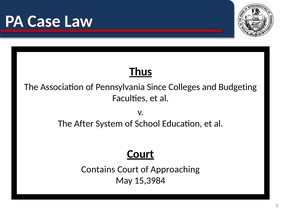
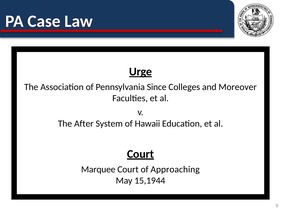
Thus: Thus -> Urge (141, 72)
Budgeting: Budgeting -> Moreover (238, 87)
School: School -> Hawaii (147, 123)
Contains: Contains -> Marquee (98, 169)
15,3984: 15,3984 -> 15,1944 (150, 180)
